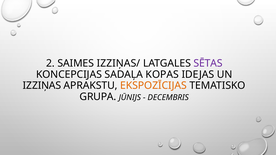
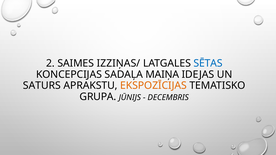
SĒTAS colour: purple -> blue (208, 63)
KOPAS: KOPAS -> MAIŅA (162, 75)
IZZIŅAS: IZZIŅAS -> SATURS (42, 86)
